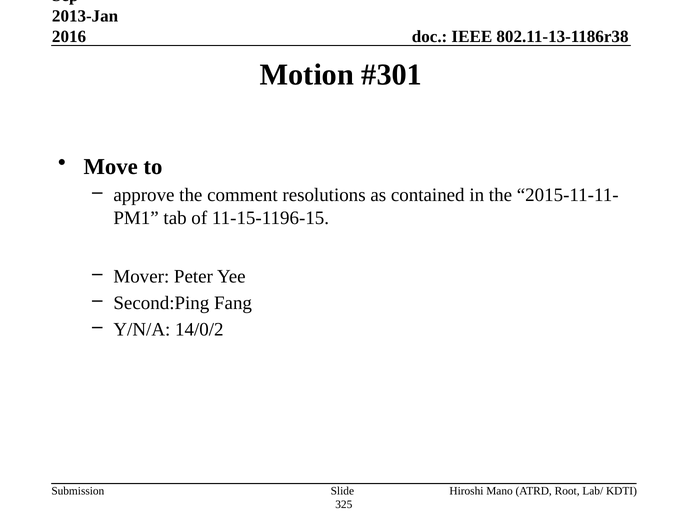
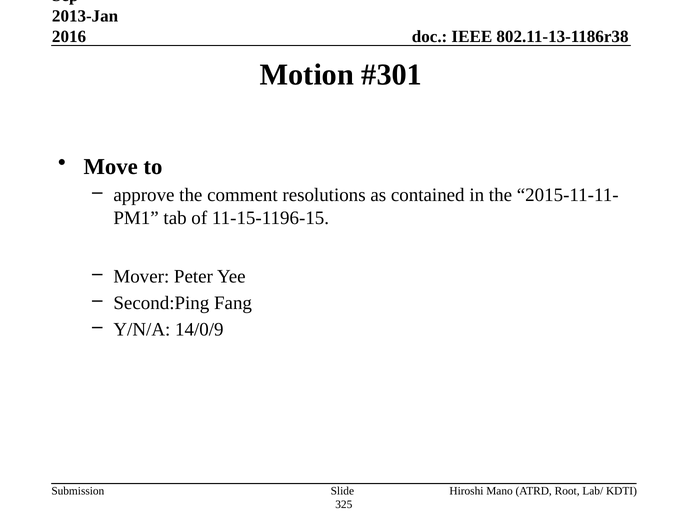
14/0/2: 14/0/2 -> 14/0/9 (199, 329)
